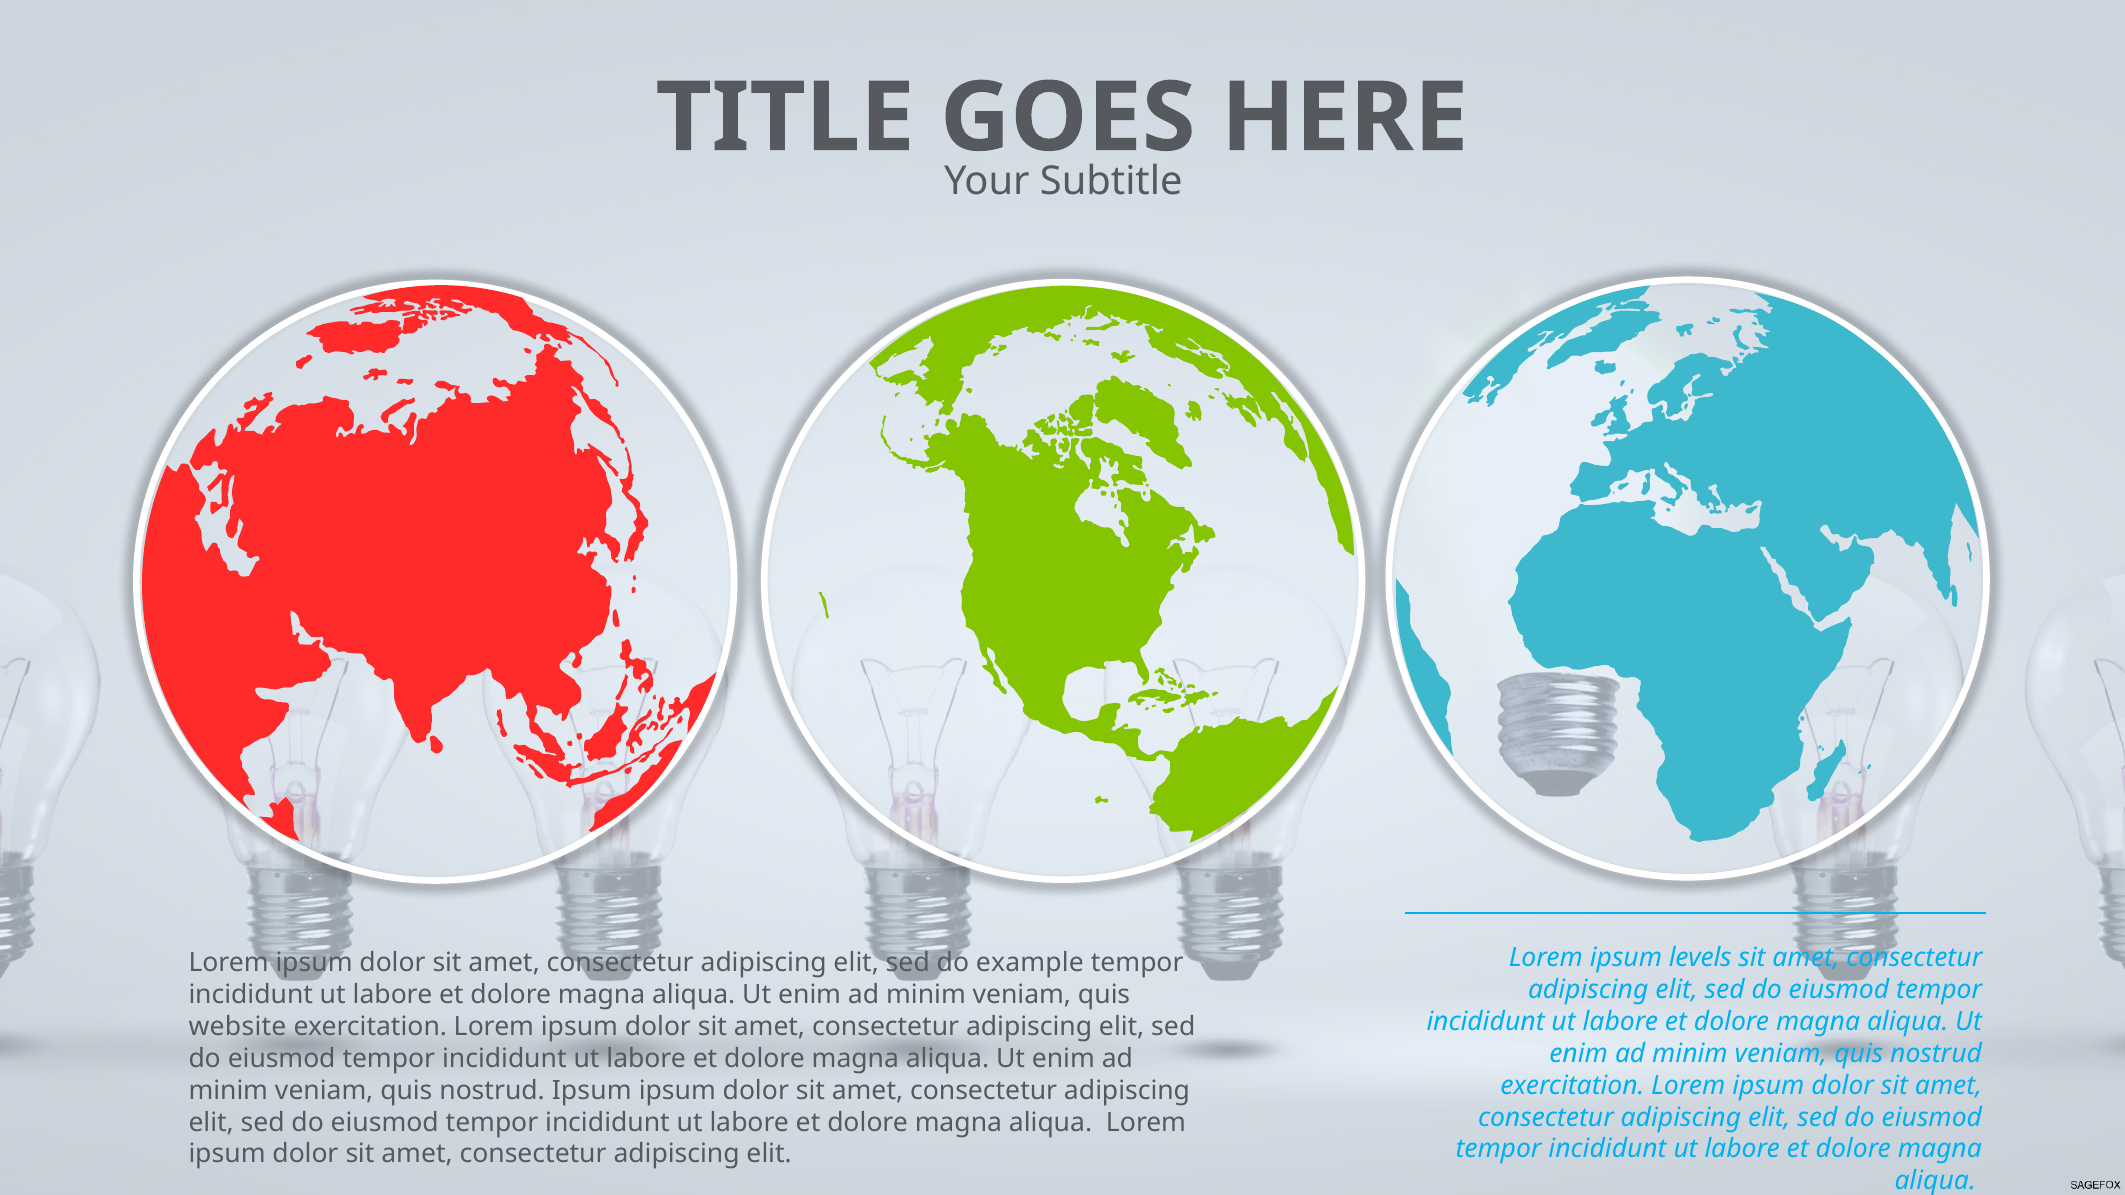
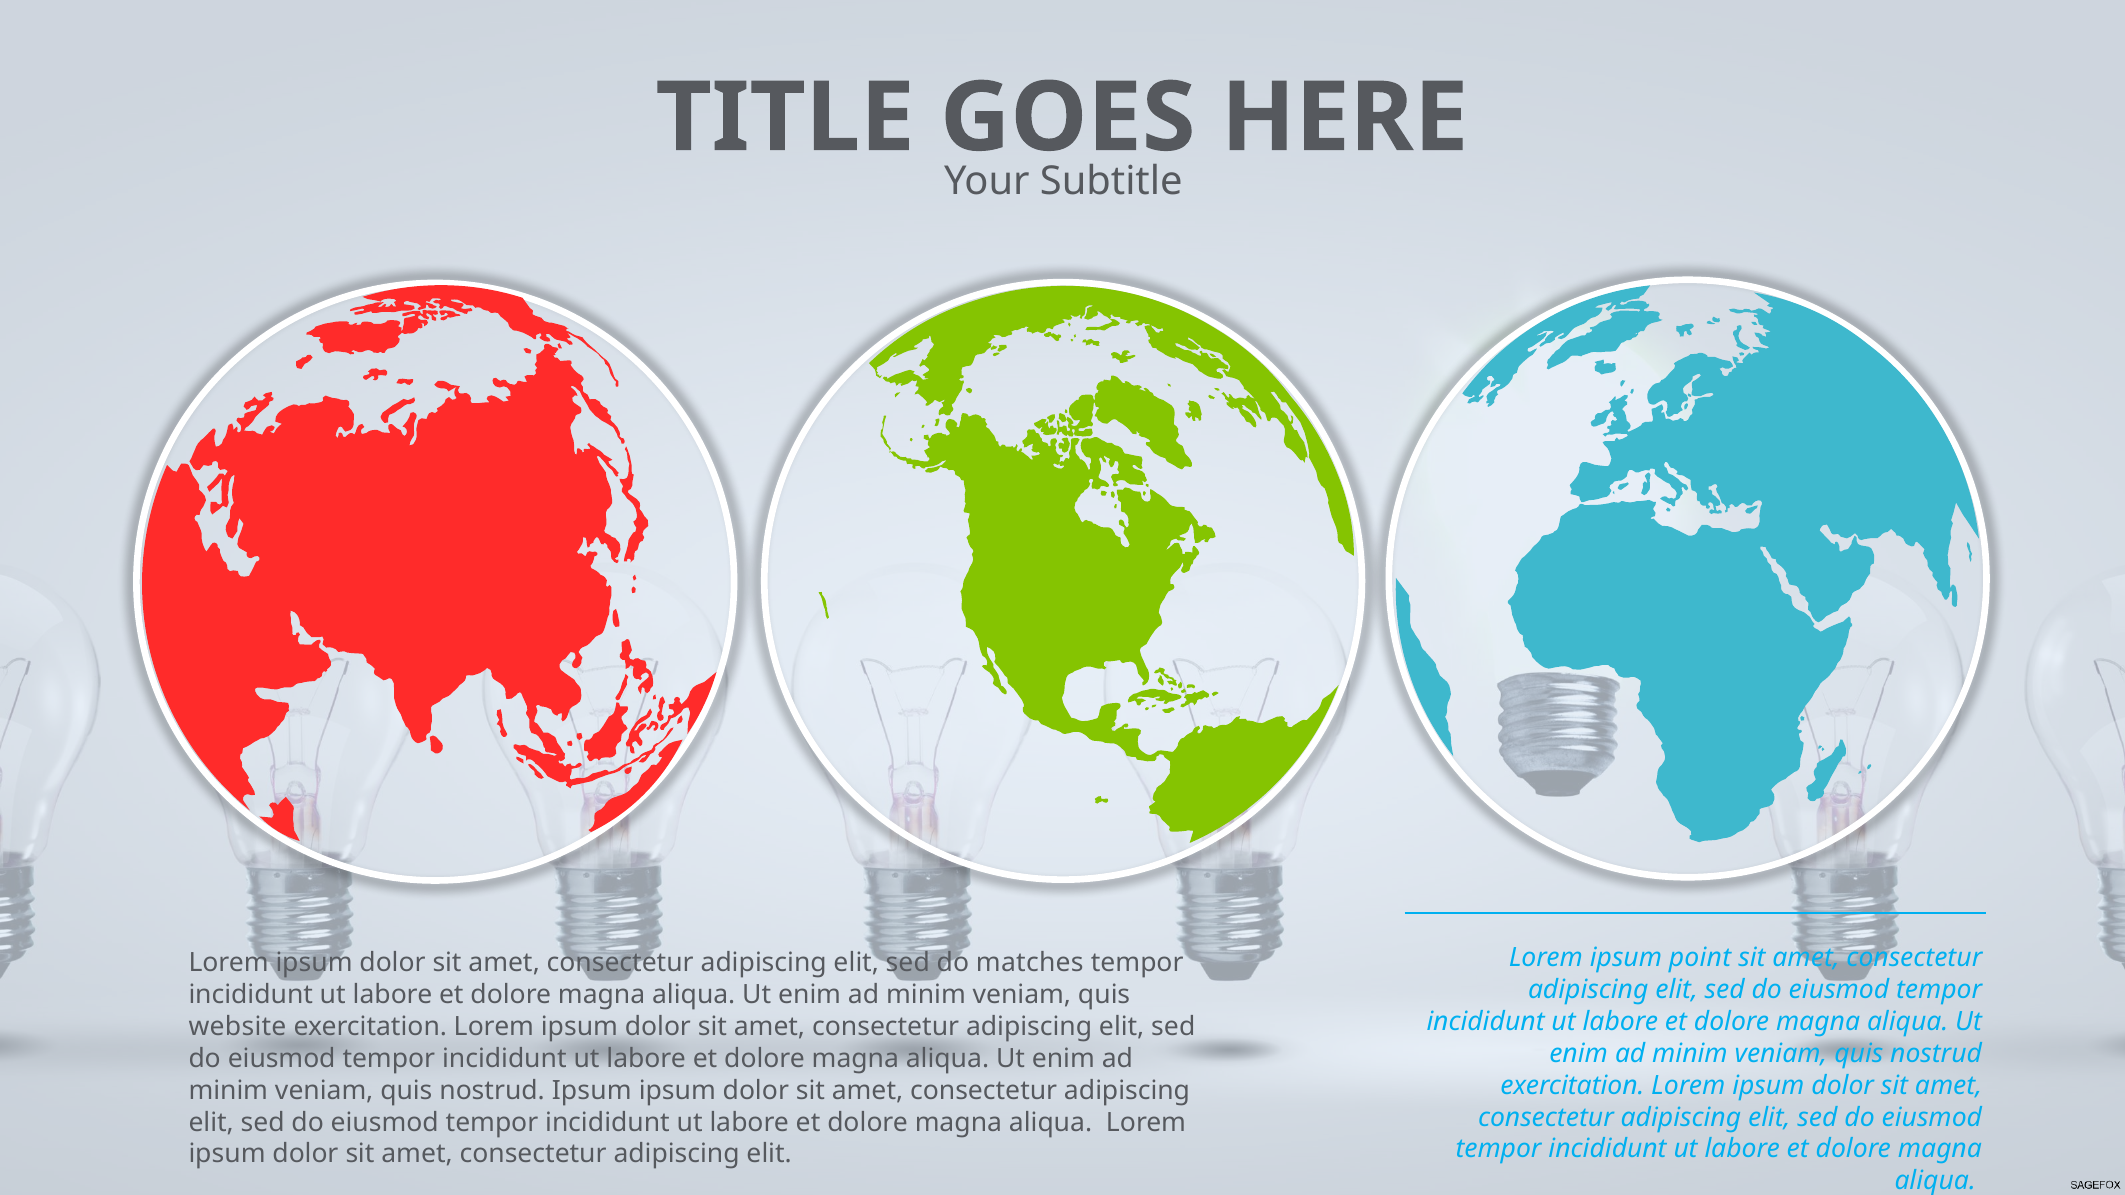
levels: levels -> point (1700, 958)
example: example -> matches (1030, 963)
